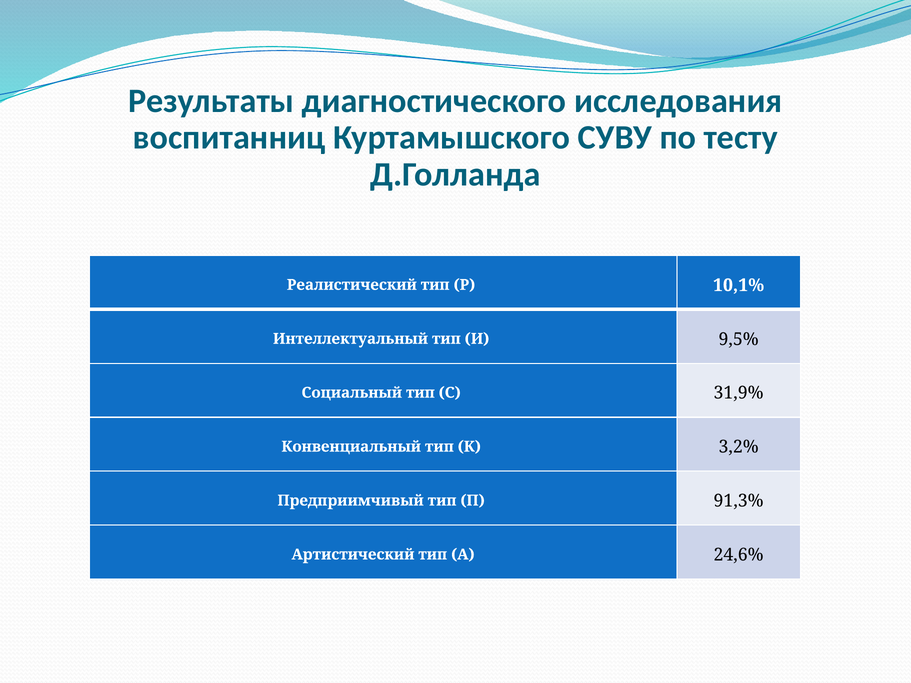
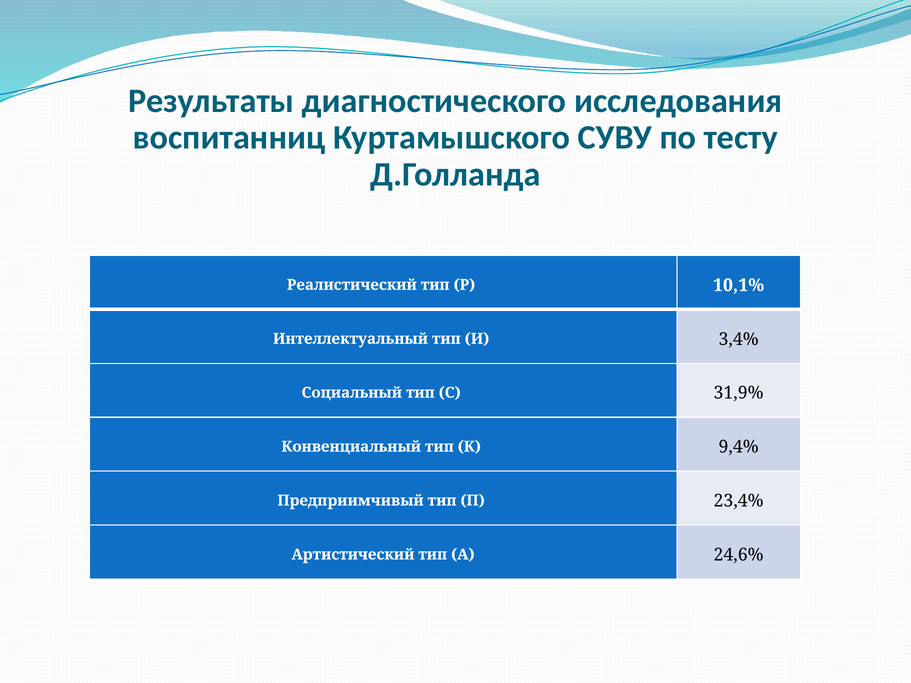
9,5%: 9,5% -> 3,4% (739, 339)
3,2%: 3,2% -> 9,4% (739, 447)
91,3%: 91,3% -> 23,4% (739, 501)
